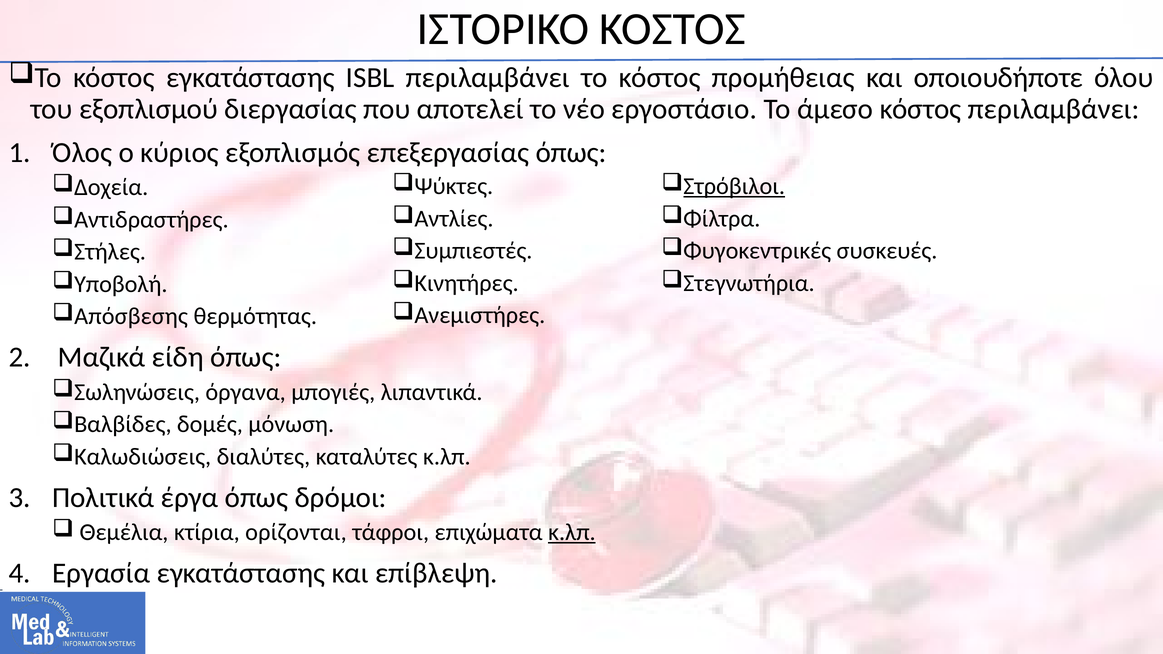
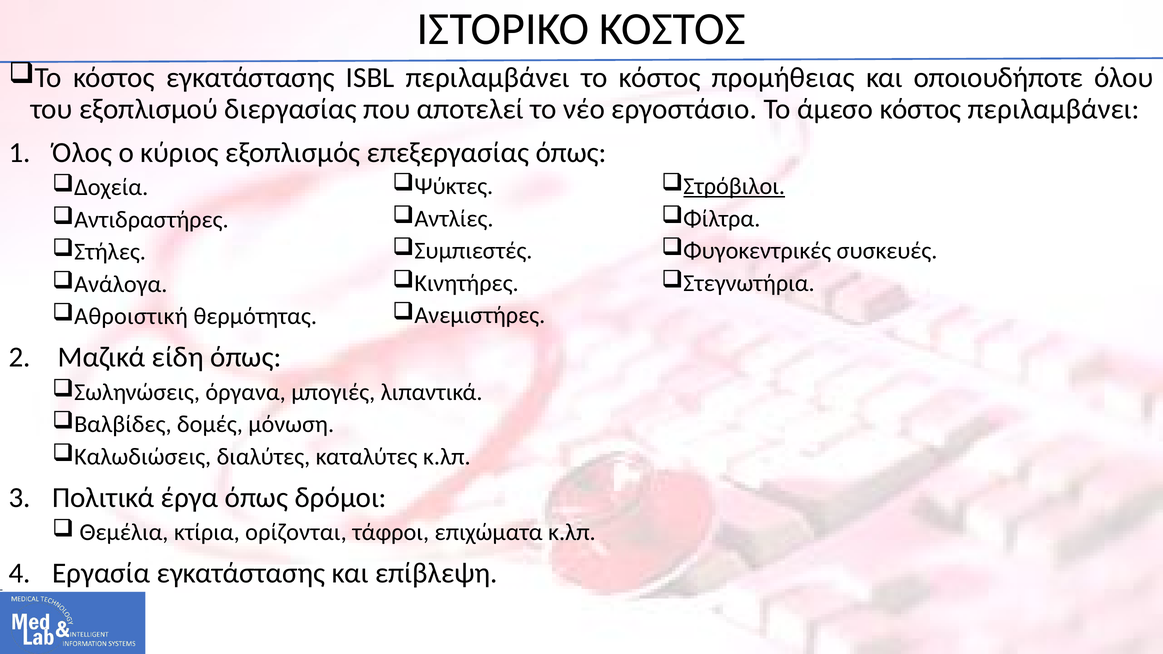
Υποβολή: Υποβολή -> Ανάλογα (121, 284)
Απόσβεσης: Απόσβεσης -> Αθροιστική (131, 317)
κ.λπ underline: present -> none (572, 533)
